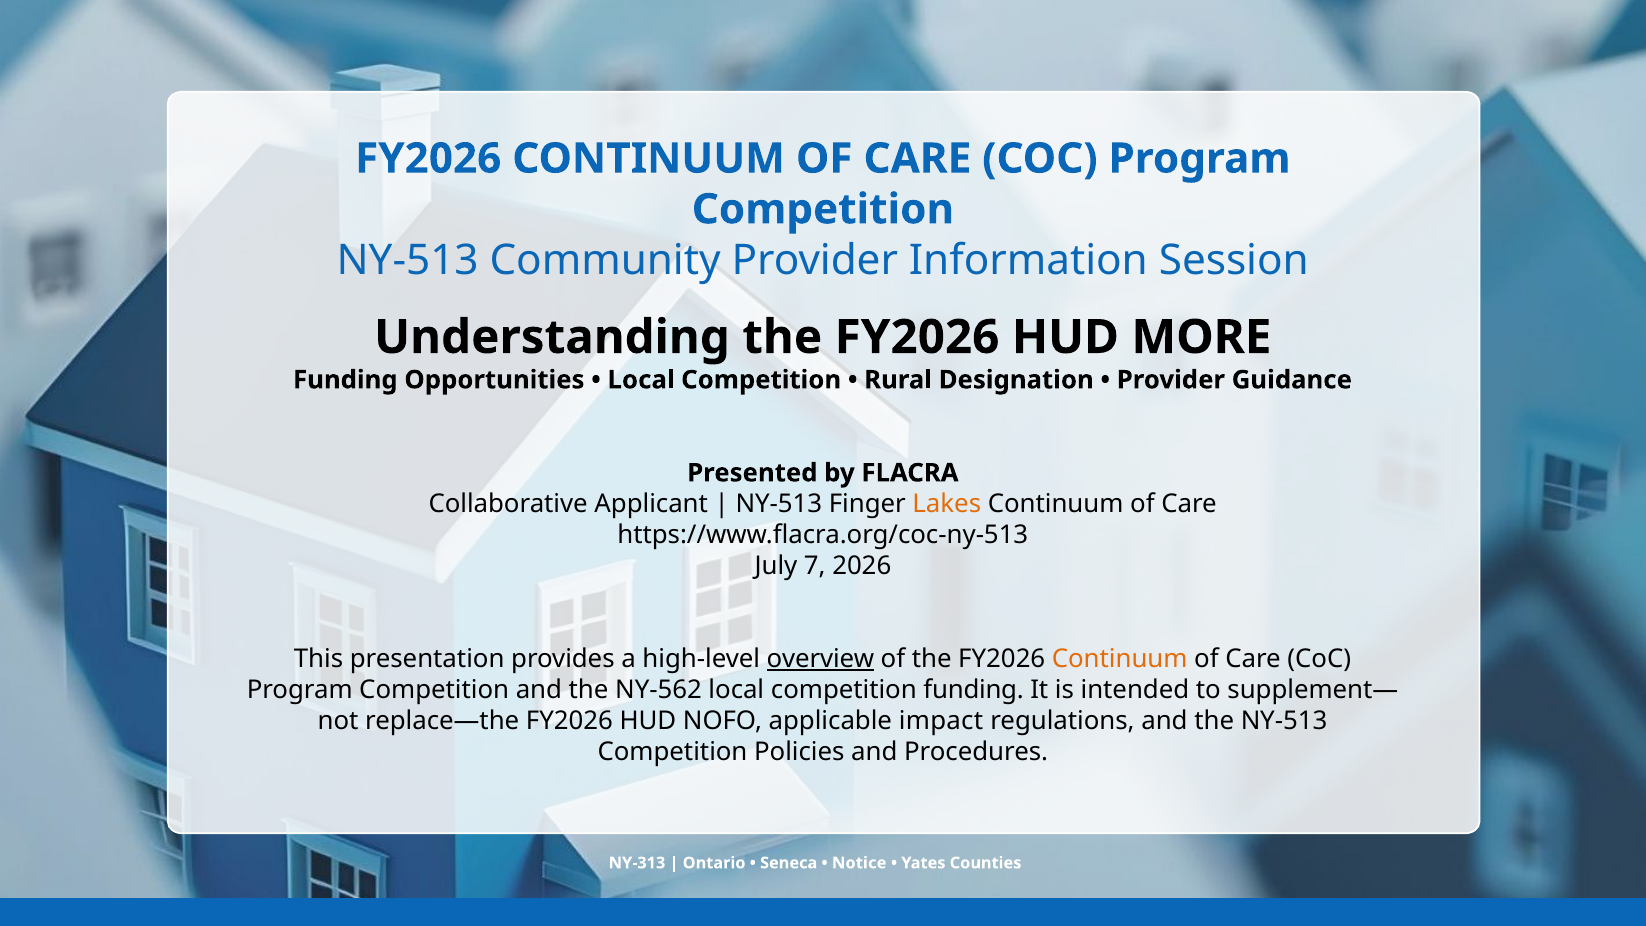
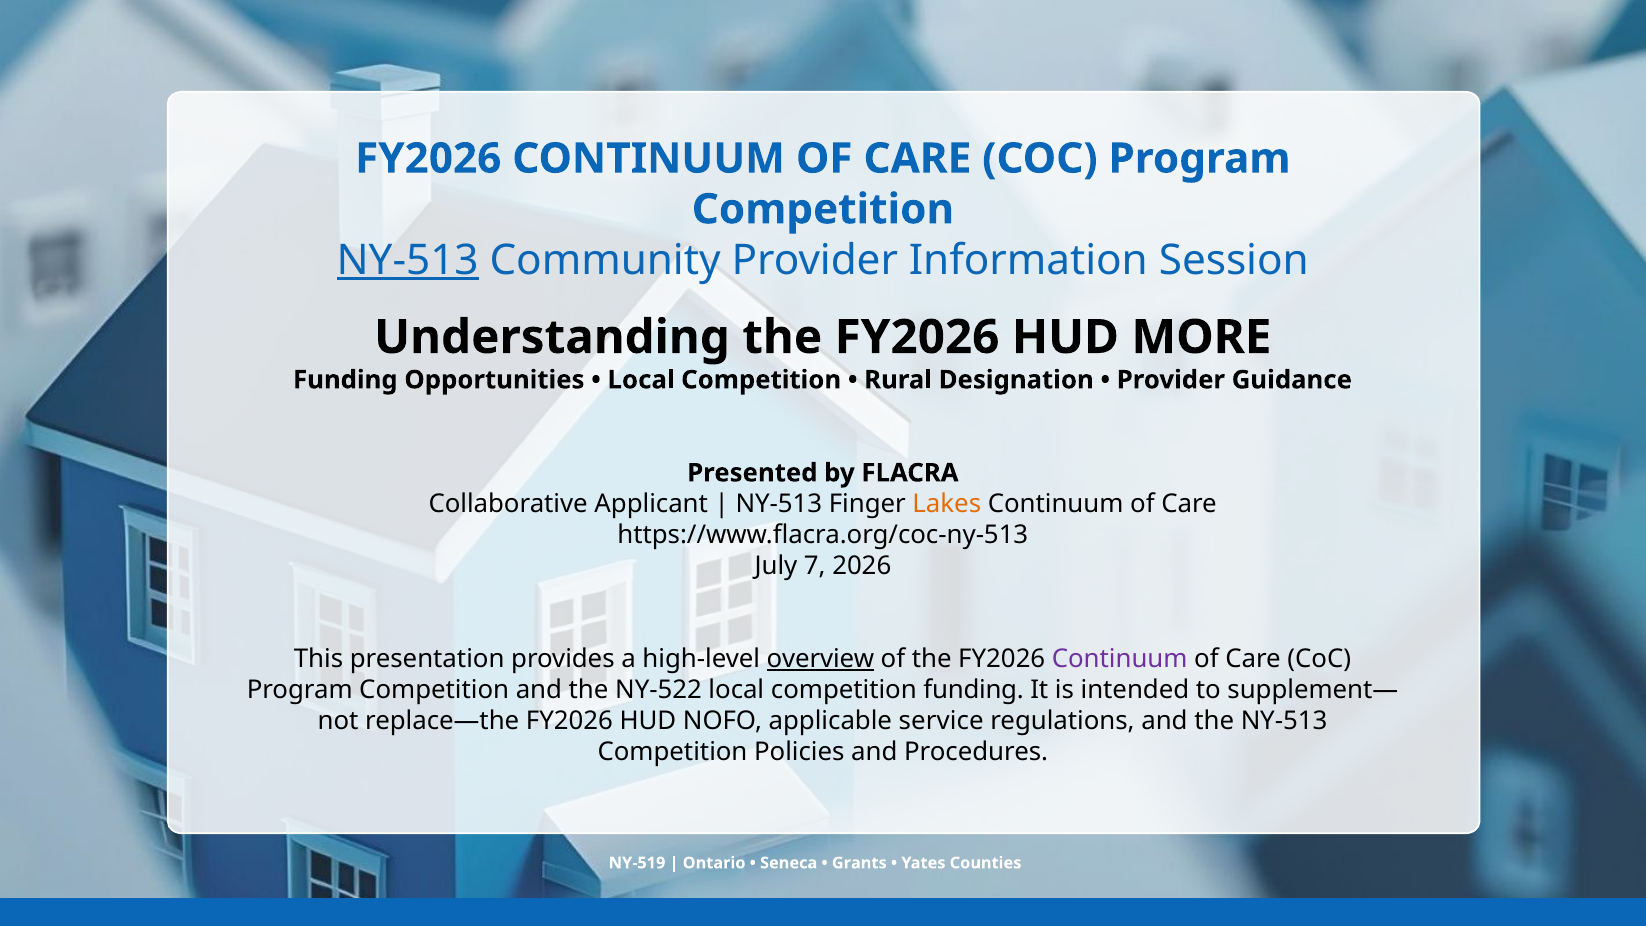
NY-513 underline: none -> present (408, 260)
Continuum colour: orange -> purple (1120, 659)
NY-562: NY-562 -> NY-522 (659, 690)
impact: impact -> service (941, 721)
NY-313: NY-313 -> NY-519 (637, 863)
Notice: Notice -> Grants (859, 863)
